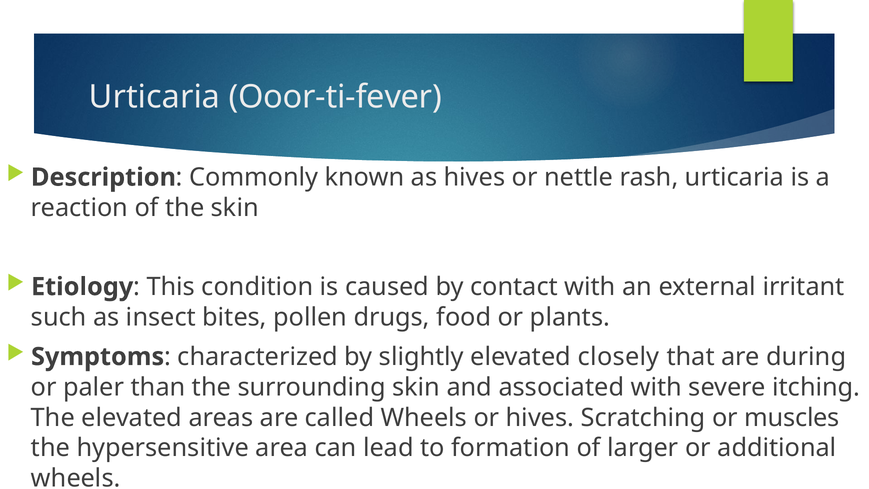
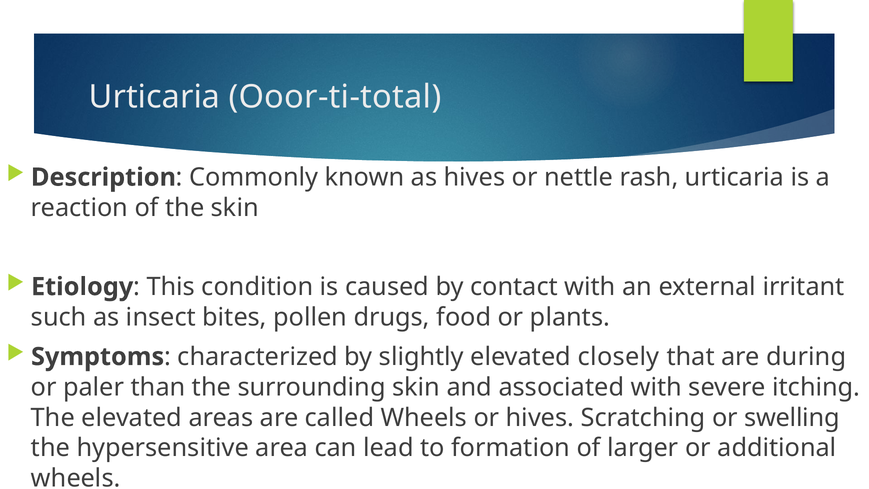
Ooor-ti-fever: Ooor-ti-fever -> Ooor-ti-total (335, 97)
muscles: muscles -> swelling (792, 417)
